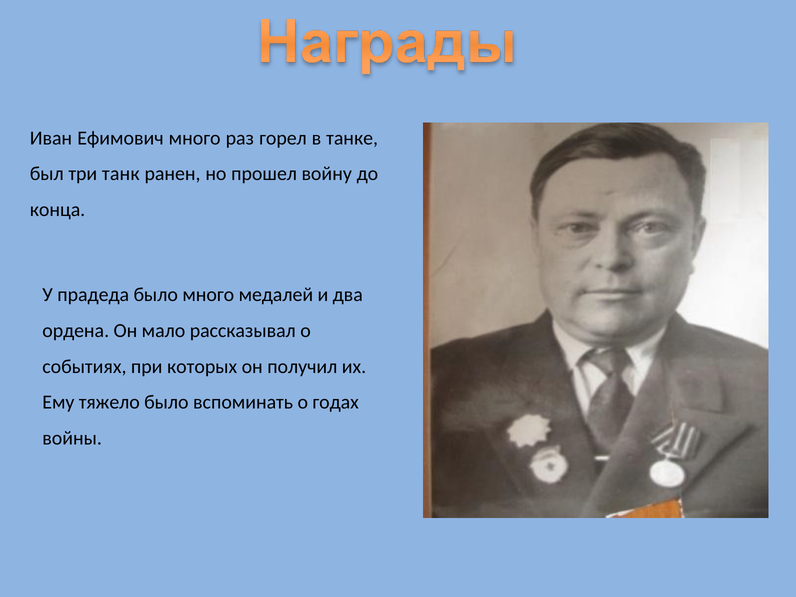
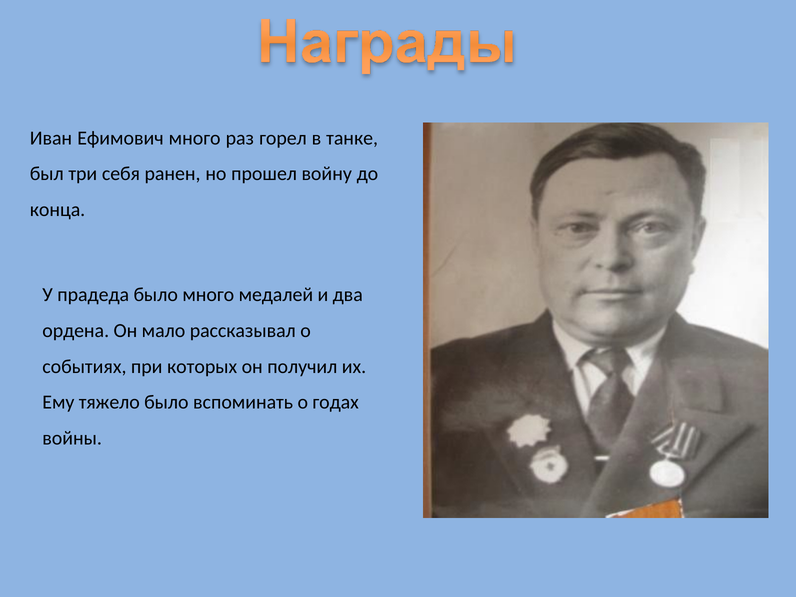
танк: танк -> себя (121, 174)
